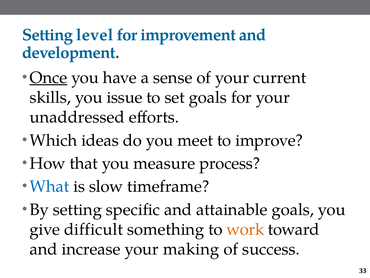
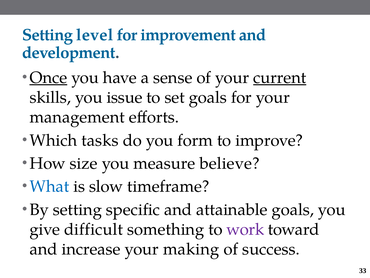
current underline: none -> present (280, 78)
unaddressed: unaddressed -> management (77, 117)
ideas: ideas -> tasks (100, 140)
meet: meet -> form (195, 140)
that: that -> size (84, 163)
process: process -> believe (230, 163)
work colour: orange -> purple (245, 229)
